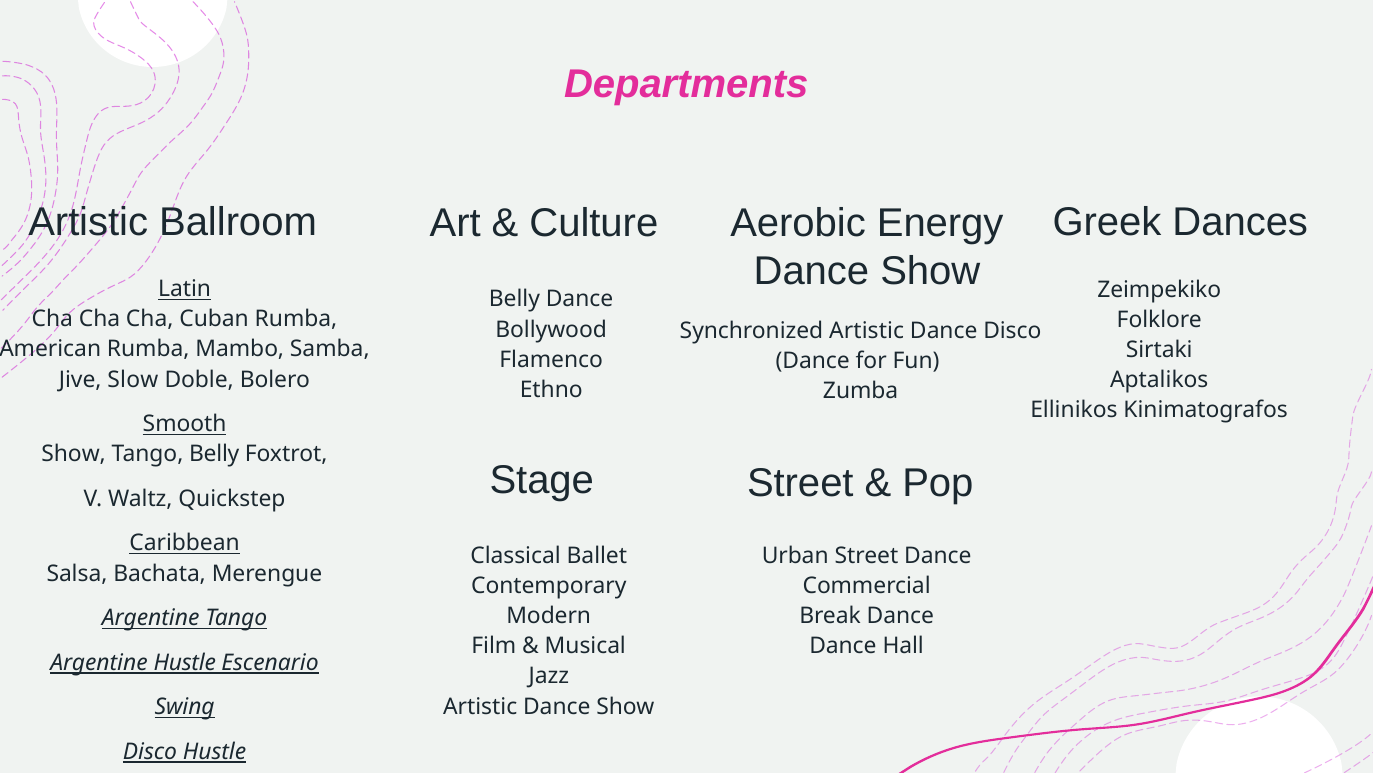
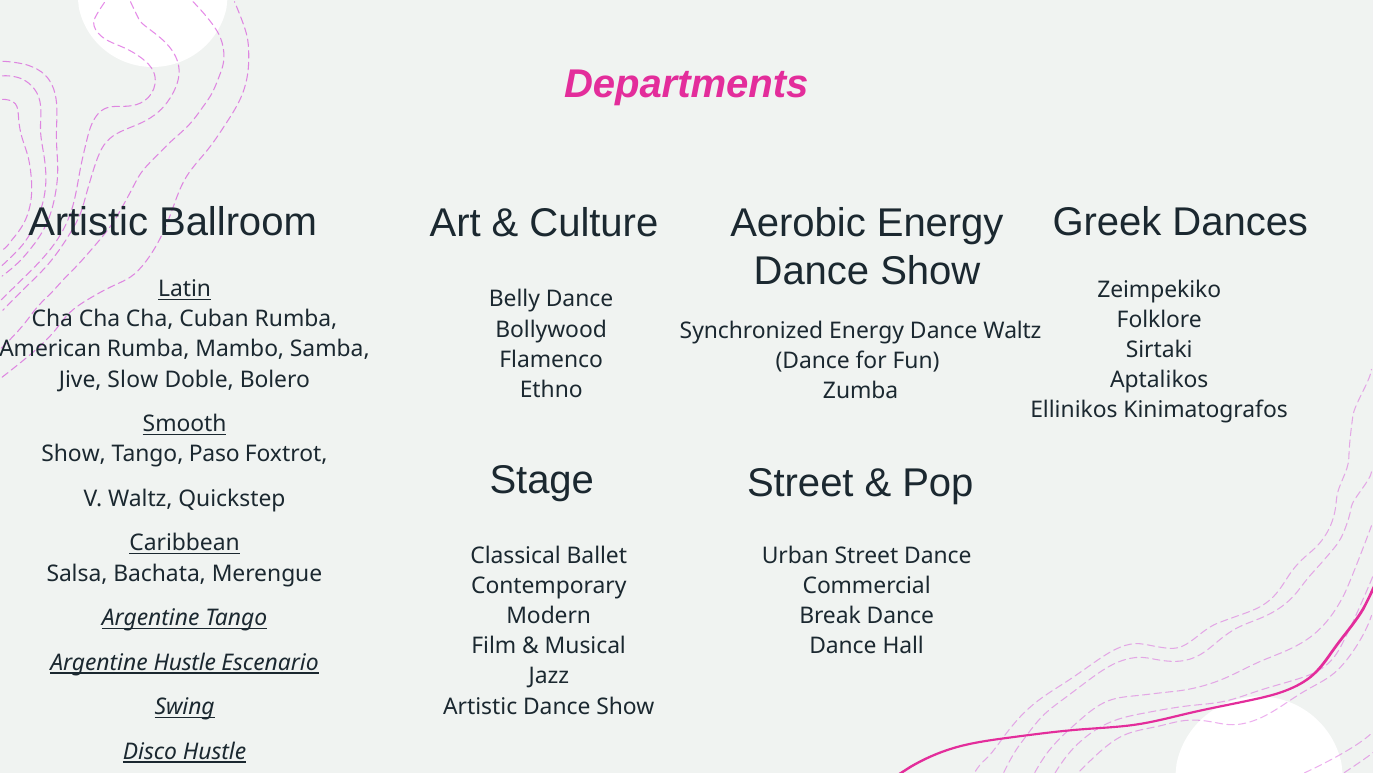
Synchronized Artistic: Artistic -> Energy (867, 331)
Dance Disco: Disco -> Waltz (1012, 331)
Tango Belly: Belly -> Paso (214, 454)
